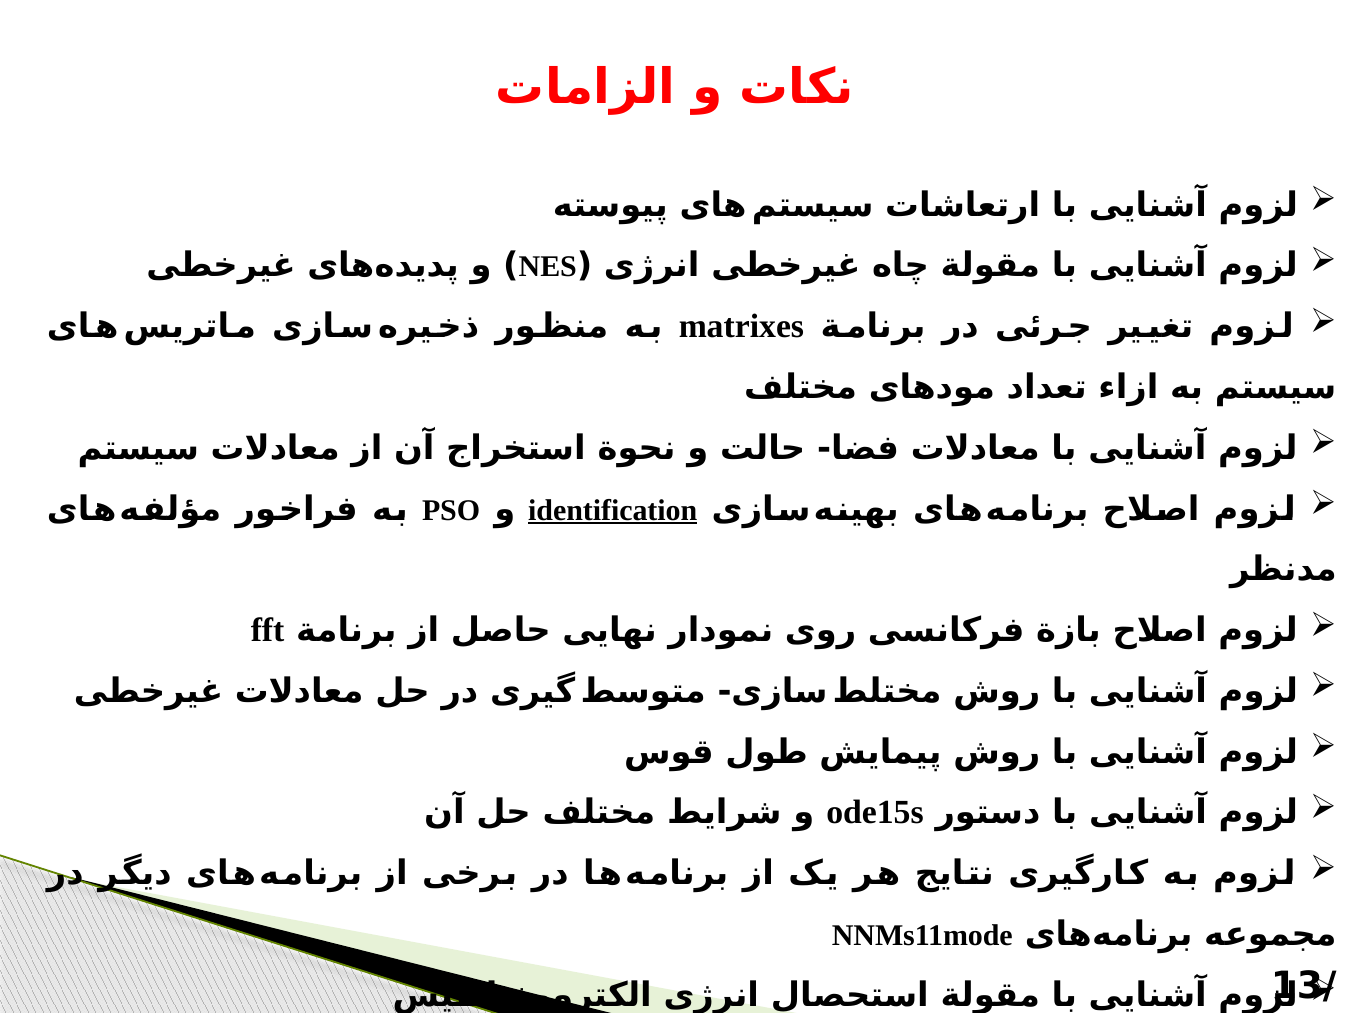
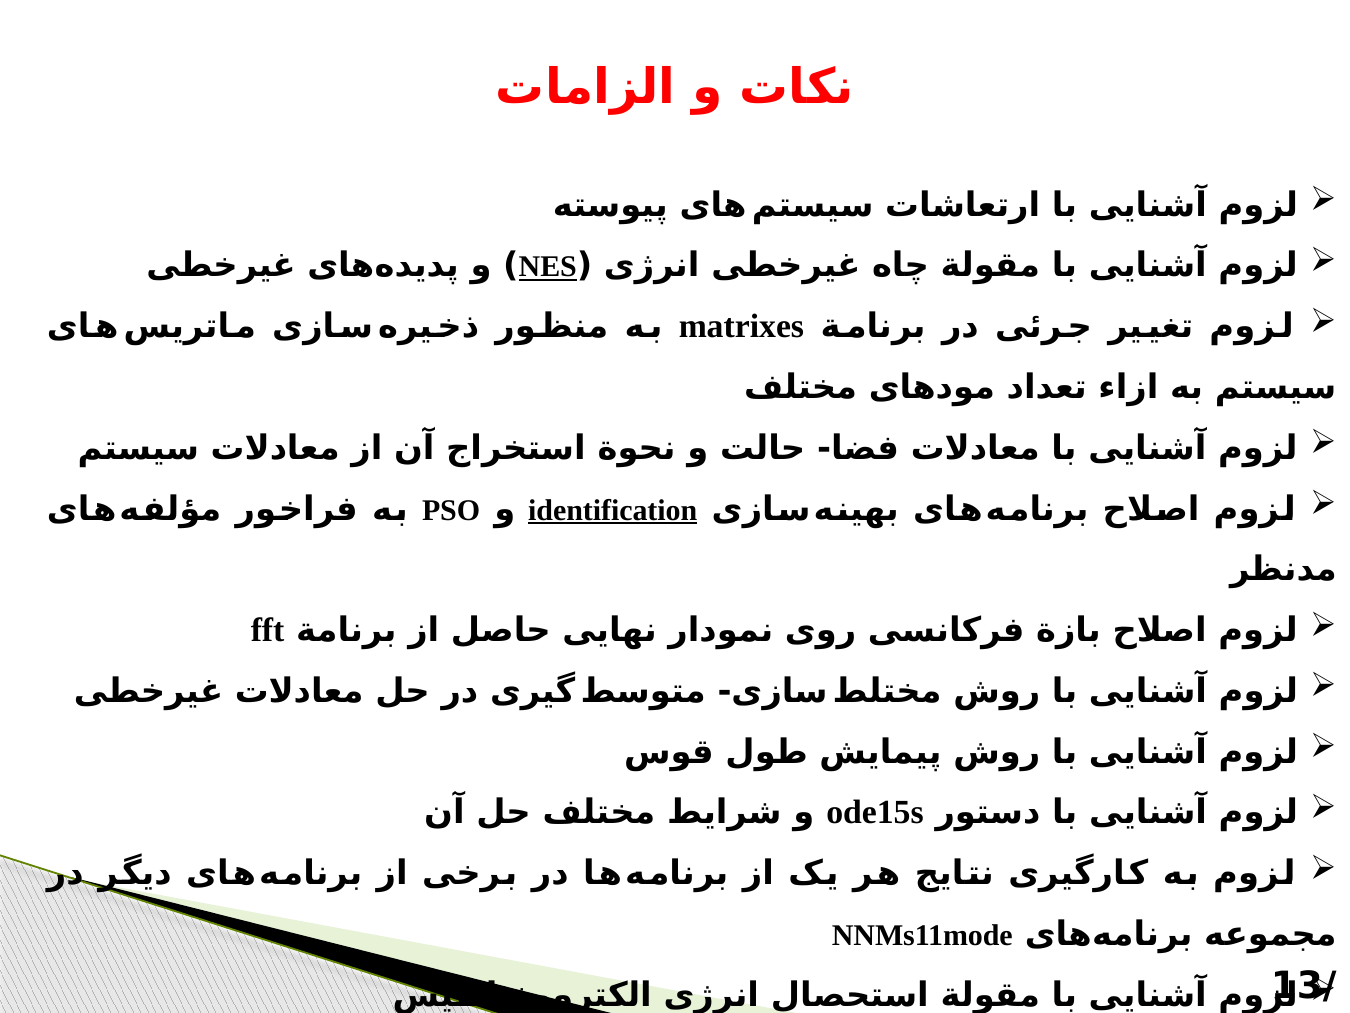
NES underline: none -> present (548, 267)
